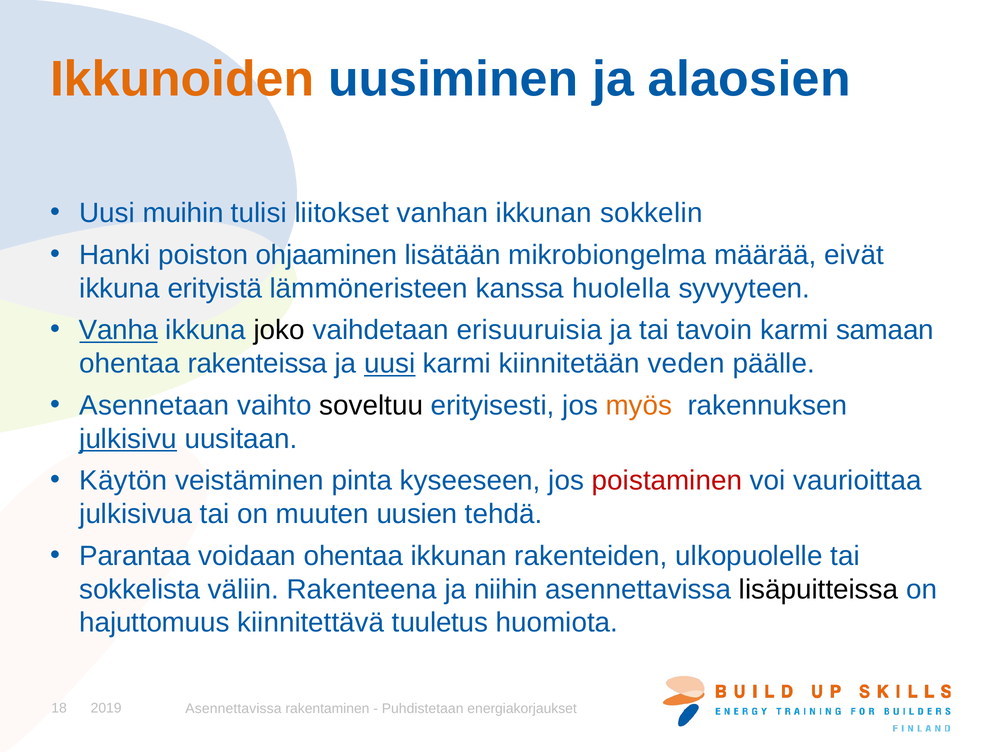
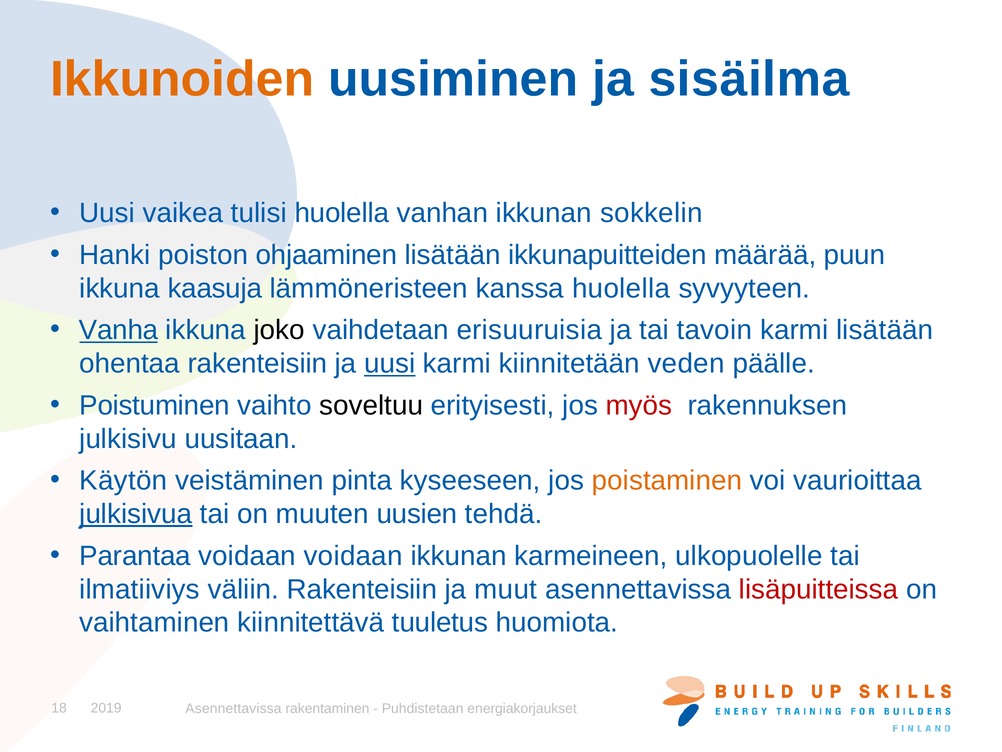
alaosien: alaosien -> sisäilma (749, 79)
muihin: muihin -> vaikea (183, 213)
tulisi liitokset: liitokset -> huolella (342, 213)
mikrobiongelma: mikrobiongelma -> ikkunapuitteiden (607, 255)
eivät: eivät -> puun (854, 255)
erityistä: erityistä -> kaasuja (215, 288)
karmi samaan: samaan -> lisätään (885, 330)
ohentaa rakenteissa: rakenteissa -> rakenteisiin (257, 363)
Asennetaan: Asennetaan -> Poistuminen (155, 405)
myös colour: orange -> red (639, 405)
julkisivu underline: present -> none (128, 439)
poistaminen colour: red -> orange (667, 480)
julkisivua underline: none -> present (136, 514)
voidaan ohentaa: ohentaa -> voidaan (353, 556)
rakenteiden: rakenteiden -> karmeineen (591, 556)
sokkelista: sokkelista -> ilmatiiviys (140, 589)
väliin Rakenteena: Rakenteena -> Rakenteisiin (362, 589)
niihin: niihin -> muut (506, 589)
lisäpuitteissa colour: black -> red (819, 589)
hajuttomuus: hajuttomuus -> vaihtaminen (154, 622)
